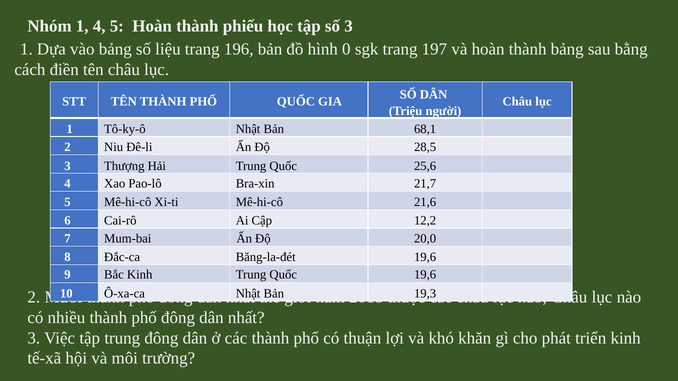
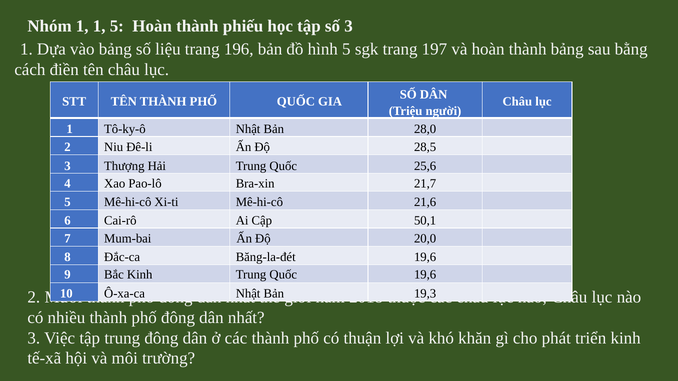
1 4: 4 -> 1 (99, 26)
hình 0: 0 -> 5 (346, 49)
68,1: 68,1 -> 28,0 (425, 129)
12,2: 12,2 -> 50,1 (425, 221)
